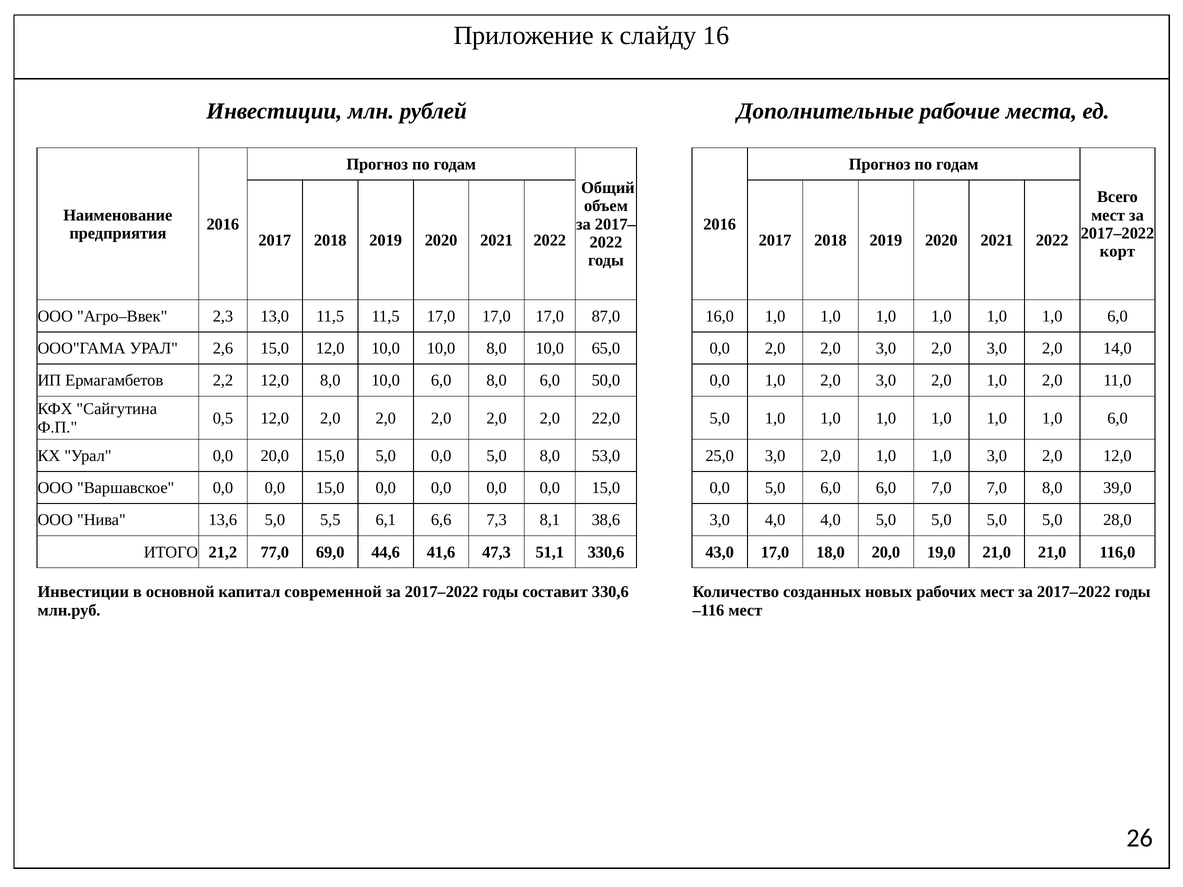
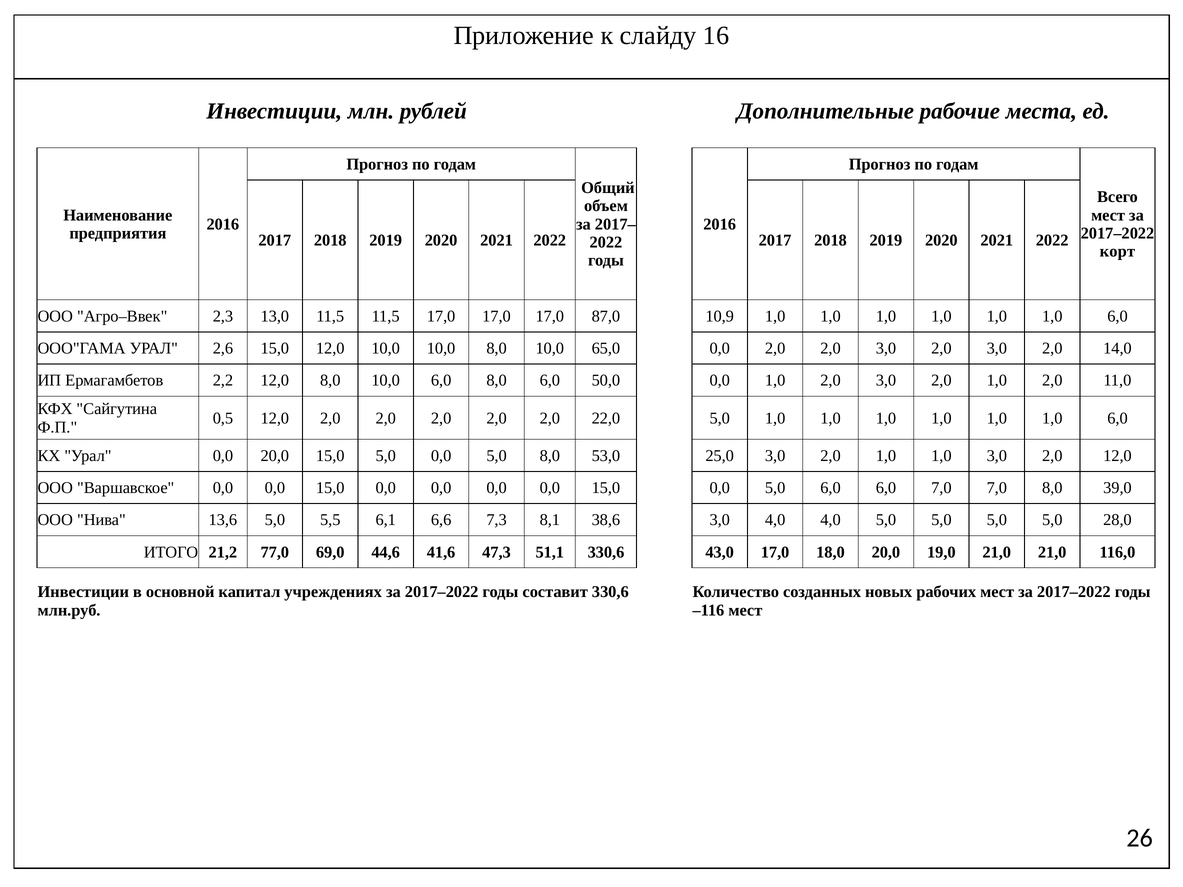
16,0: 16,0 -> 10,9 (720, 316)
современной: современной -> учреждениях (333, 592)
